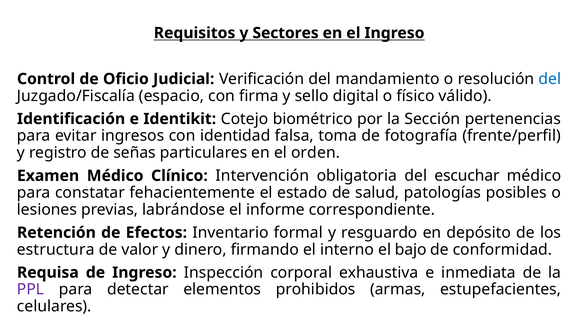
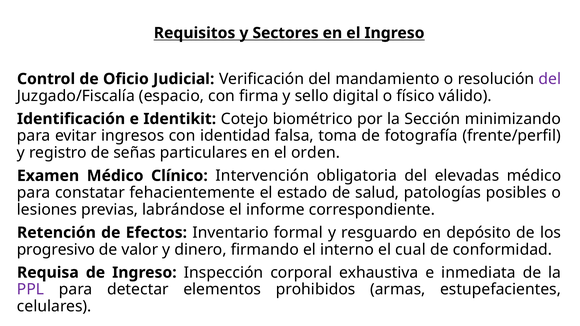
del colour: blue -> purple (550, 79)
pertenencias: pertenencias -> minimizando (513, 119)
escuchar: escuchar -> elevadas (467, 176)
estructura: estructura -> progresivo (56, 250)
bajo: bajo -> cual (411, 250)
